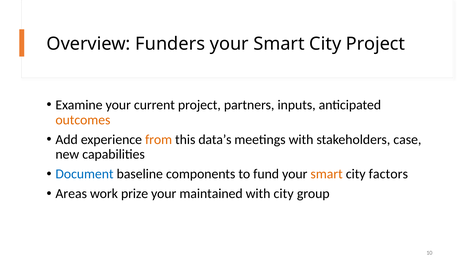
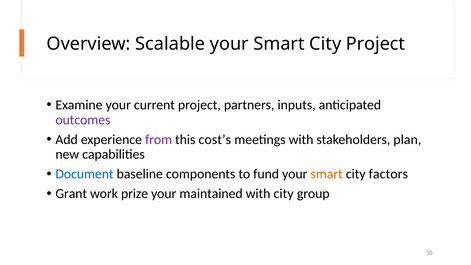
Funders: Funders -> Scalable (170, 44)
outcomes colour: orange -> purple (83, 120)
from colour: orange -> purple (159, 139)
data’s: data’s -> cost’s (215, 139)
case: case -> plan (407, 139)
Areas: Areas -> Grant (71, 194)
